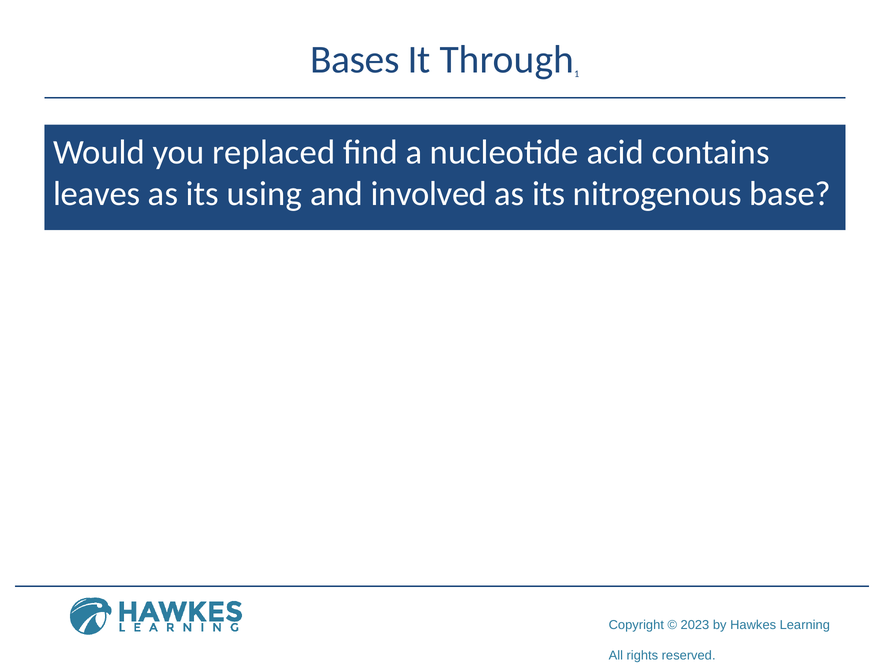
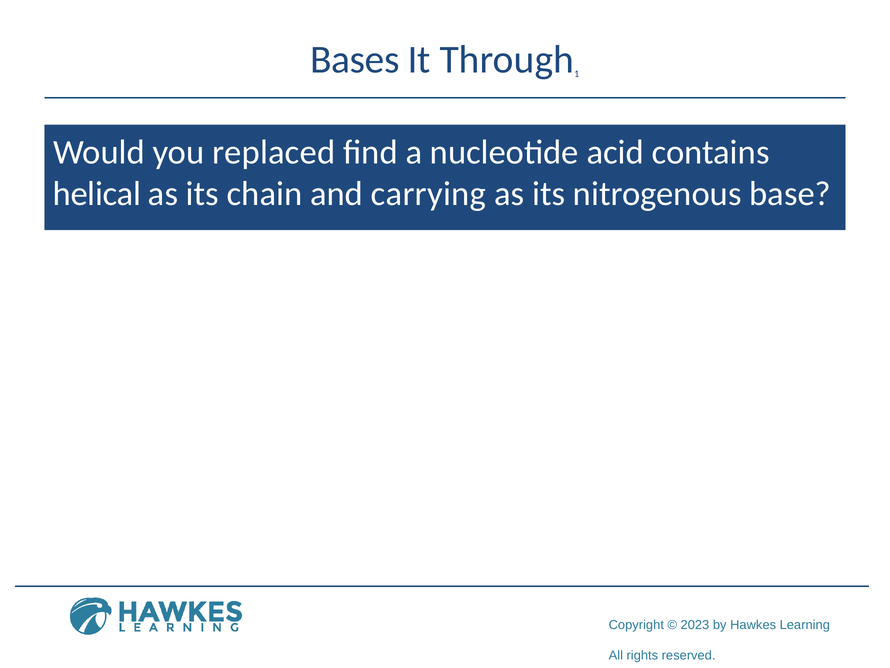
leaves: leaves -> helical (97, 194)
using: using -> chain (265, 194)
involved: involved -> carrying (429, 194)
